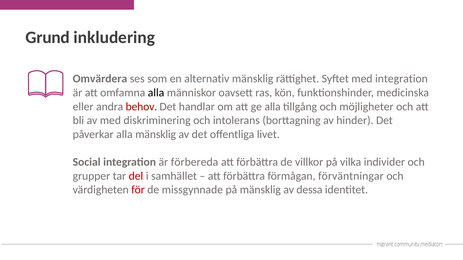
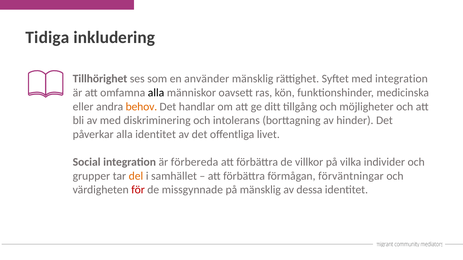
Grund: Grund -> Tidiga (48, 38)
Omvärdera: Omvärdera -> Tillhörighet (100, 79)
alternativ: alternativ -> använder (207, 79)
behov colour: red -> orange (141, 107)
ge alla: alla -> ditt (273, 107)
alla mänsklig: mänsklig -> identitet (156, 135)
del colour: red -> orange (136, 176)
